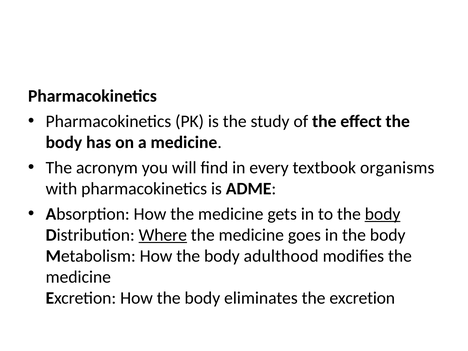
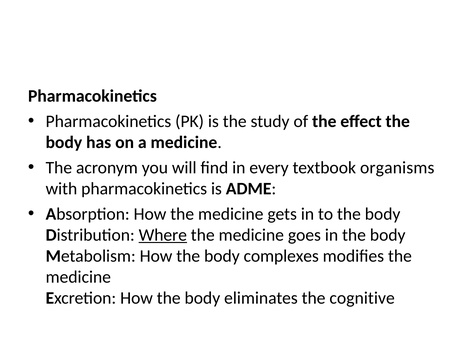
body underline: present -> none (383, 214)
adulthood: adulthood -> complexes (281, 256)
the excretion: excretion -> cognitive (362, 298)
